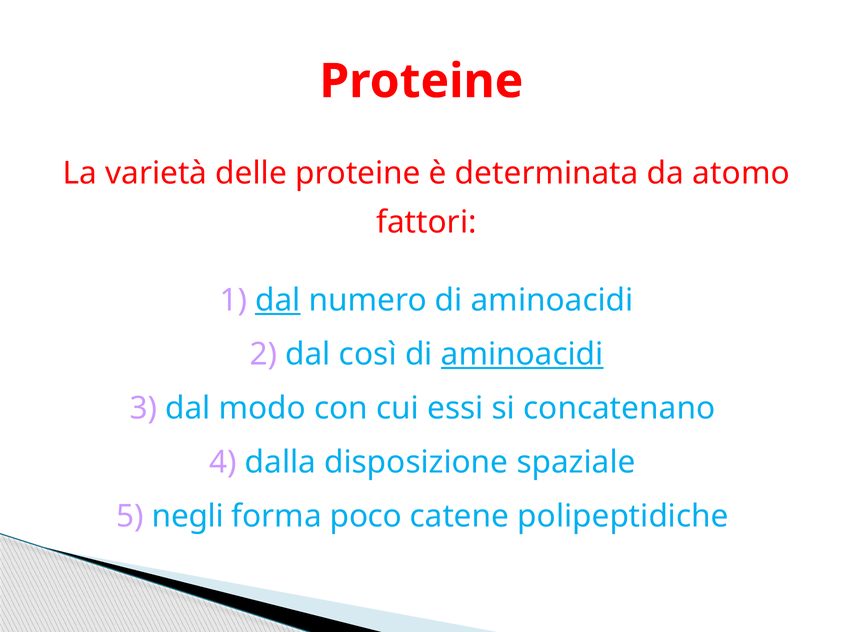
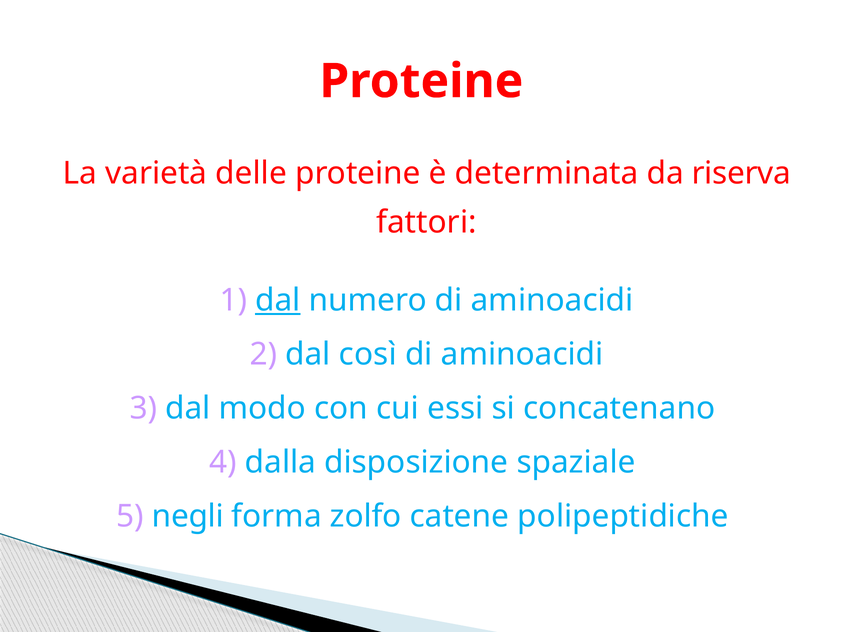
atomo: atomo -> riserva (741, 173)
aminoacidi underline: present -> none (522, 354)
poco: poco -> zolfo (366, 517)
